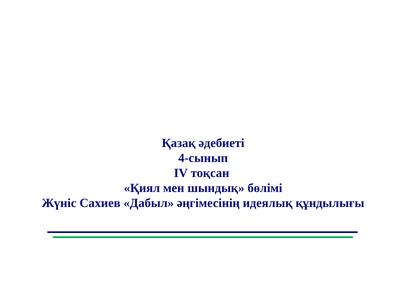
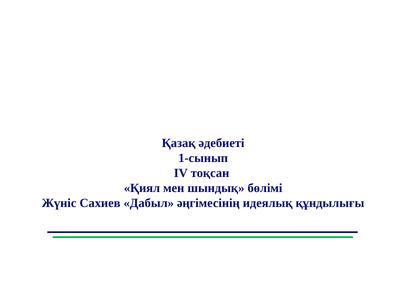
4-сынып: 4-сынып -> 1-сынып (203, 158)
